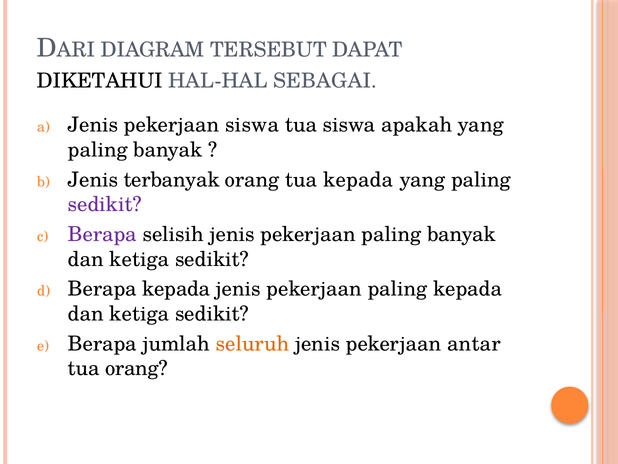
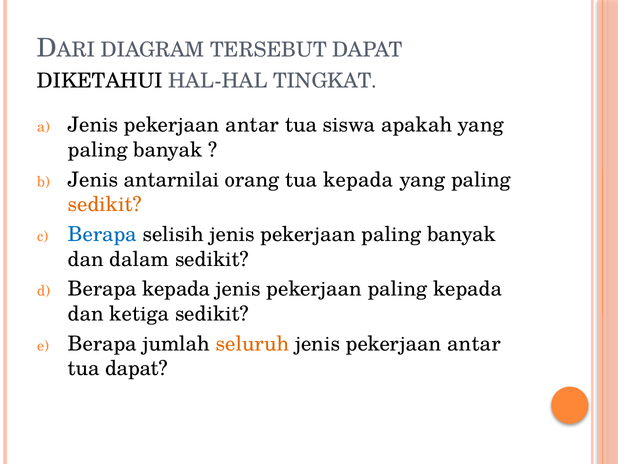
SEBAGAI: SEBAGAI -> TINGKAT (325, 81)
siswa: siswa -> antar (252, 125)
terbanyak: terbanyak -> antarnilai (172, 180)
sedikit colour: purple -> orange (105, 204)
Berapa colour: purple -> blue (102, 234)
ketiga: ketiga -> dalam (139, 259)
tua orang: orang -> dapat (137, 368)
